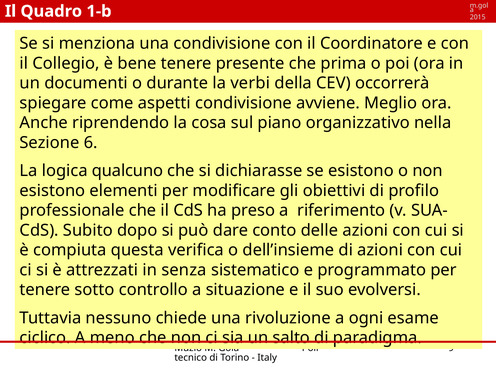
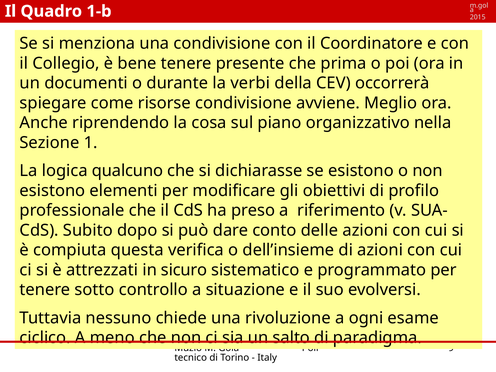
aspetti: aspetti -> risorse (164, 103)
6: 6 -> 1 (91, 143)
senza: senza -> sicuro (184, 270)
